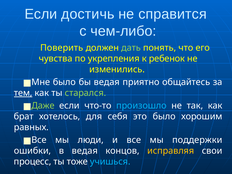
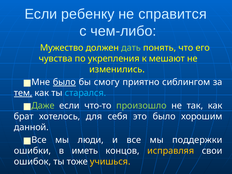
достичь: достичь -> ребенку (88, 14)
Поверить: Поверить -> Мужество (62, 48)
ребенок: ребенок -> мешают (167, 59)
было underline: none -> present (64, 82)
бы ведая: ведая -> смогу (107, 82)
общайтесь: общайтесь -> сиблингом (186, 82)
старался colour: light green -> light blue (85, 93)
произошло colour: light blue -> light green (141, 106)
равных: равных -> данной (31, 127)
в ведая: ведая -> иметь (85, 151)
процесс: процесс -> ошибок (32, 162)
учишься colour: light blue -> yellow (110, 162)
